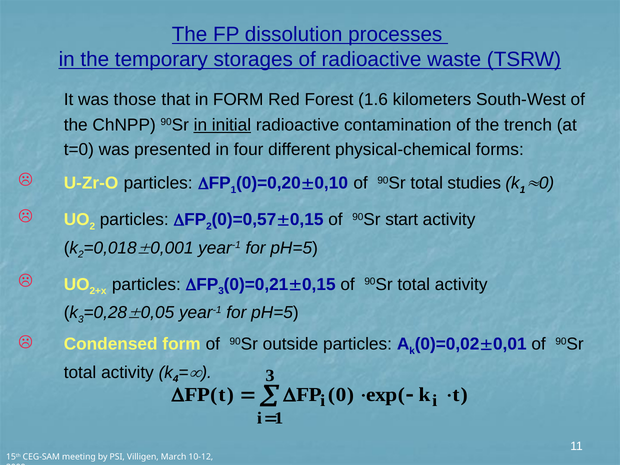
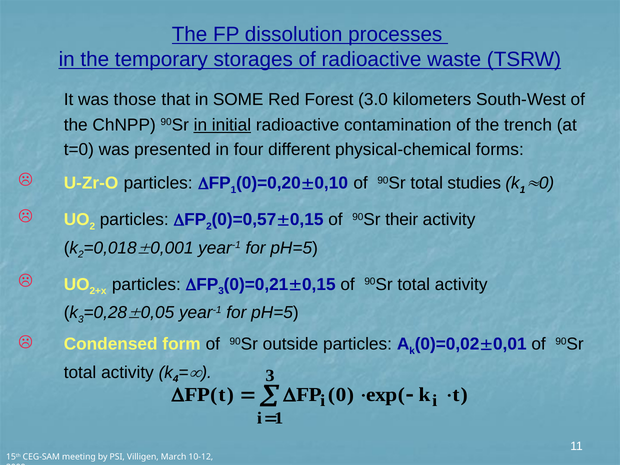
in FORM: FORM -> SOME (238, 99)
1.6: 1.6 -> 3.0 (373, 99)
start: start -> their (402, 220)
